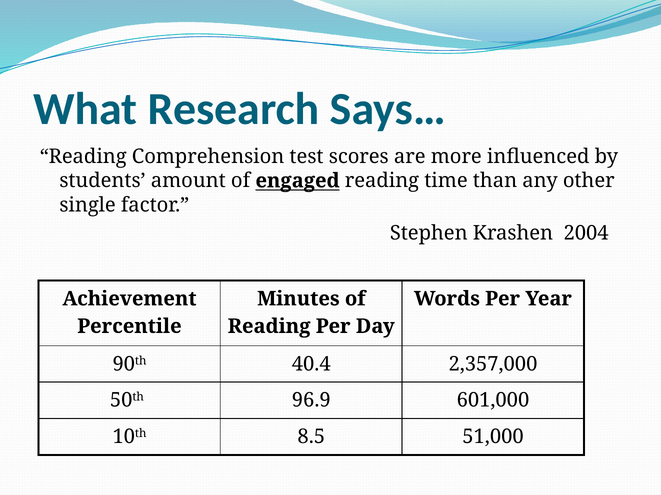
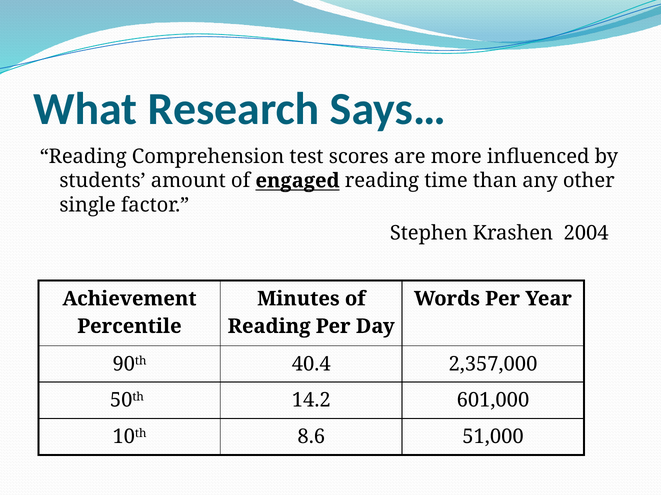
96.9: 96.9 -> 14.2 (311, 401)
8.5: 8.5 -> 8.6 (311, 437)
